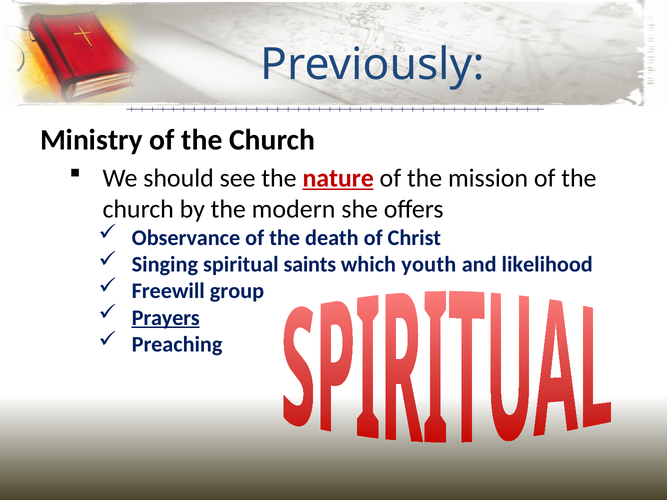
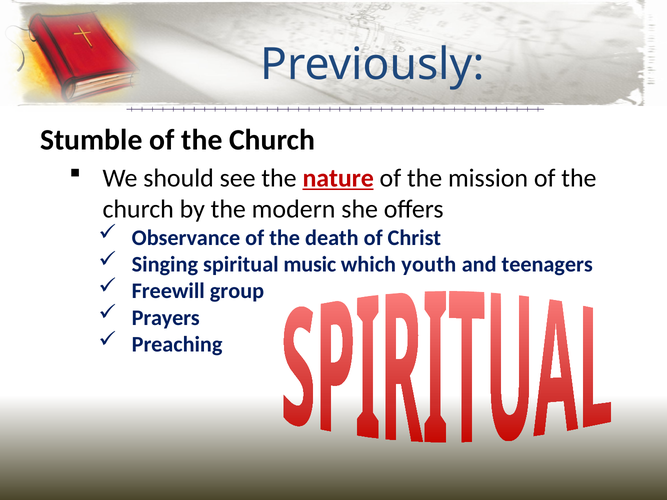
Ministry: Ministry -> Stumble (91, 140)
saints: saints -> music (310, 265)
likelihood: likelihood -> teenagers (547, 265)
Prayers underline: present -> none (166, 318)
